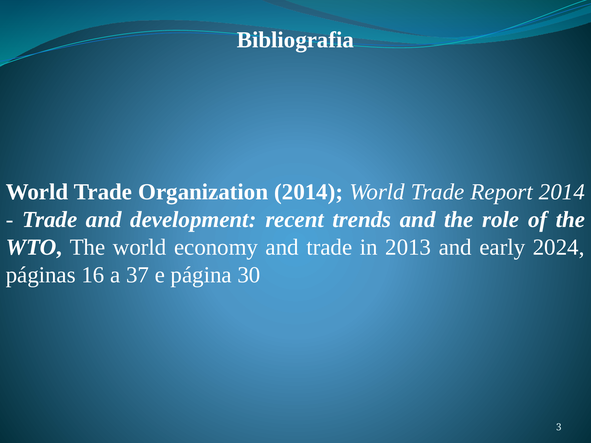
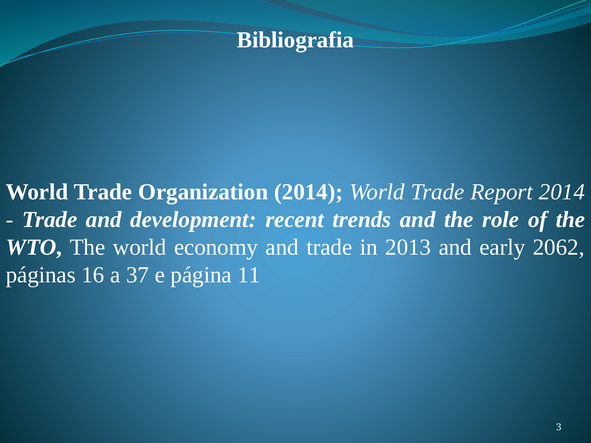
2024: 2024 -> 2062 (559, 247)
30: 30 -> 11 (249, 275)
